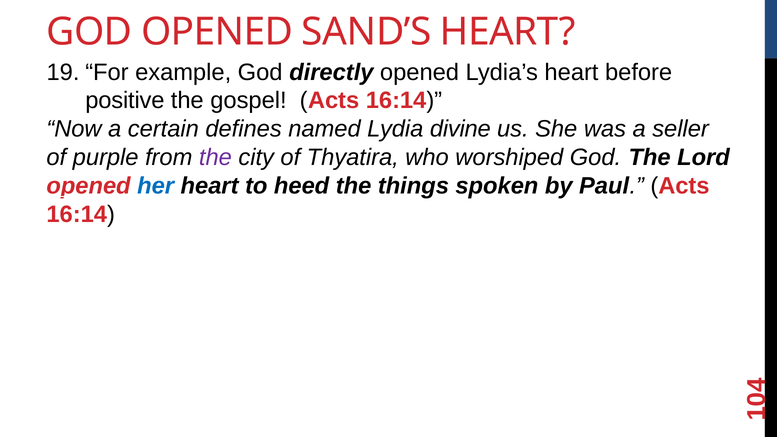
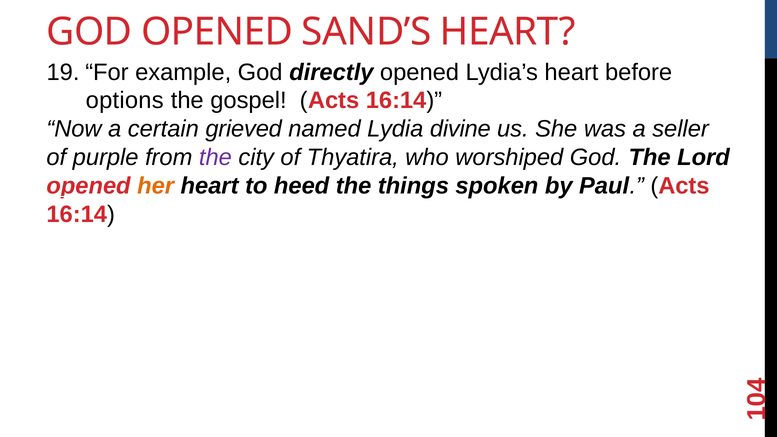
positive: positive -> options (125, 101)
defines: defines -> grieved (244, 129)
her colour: blue -> orange (156, 186)
